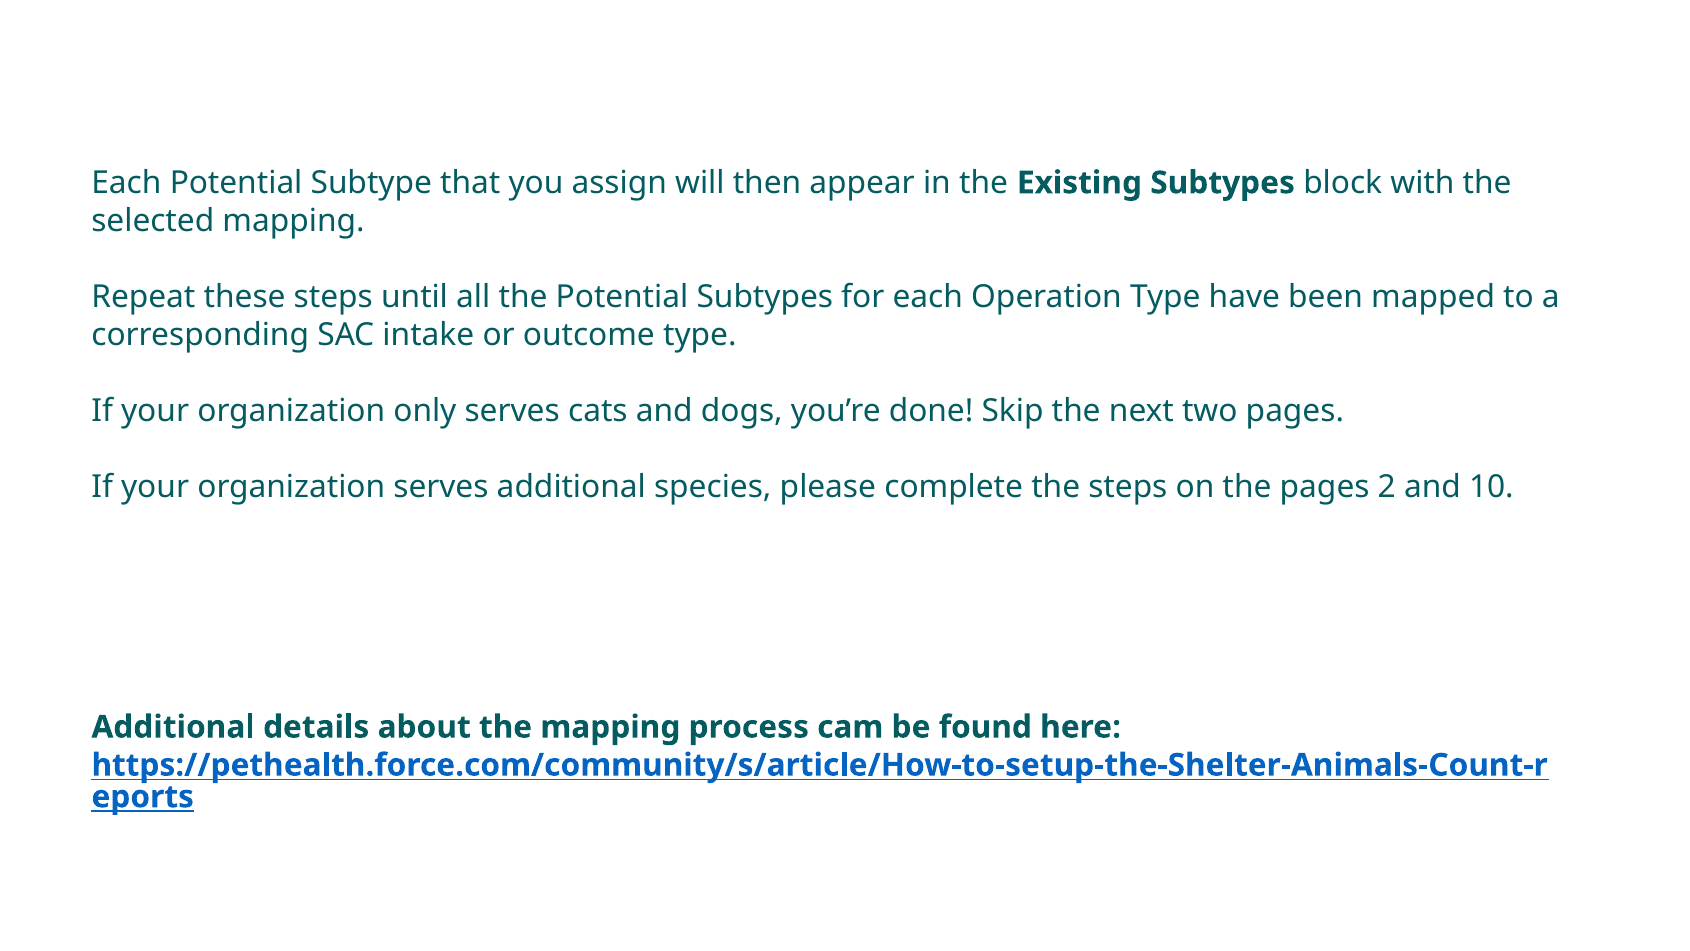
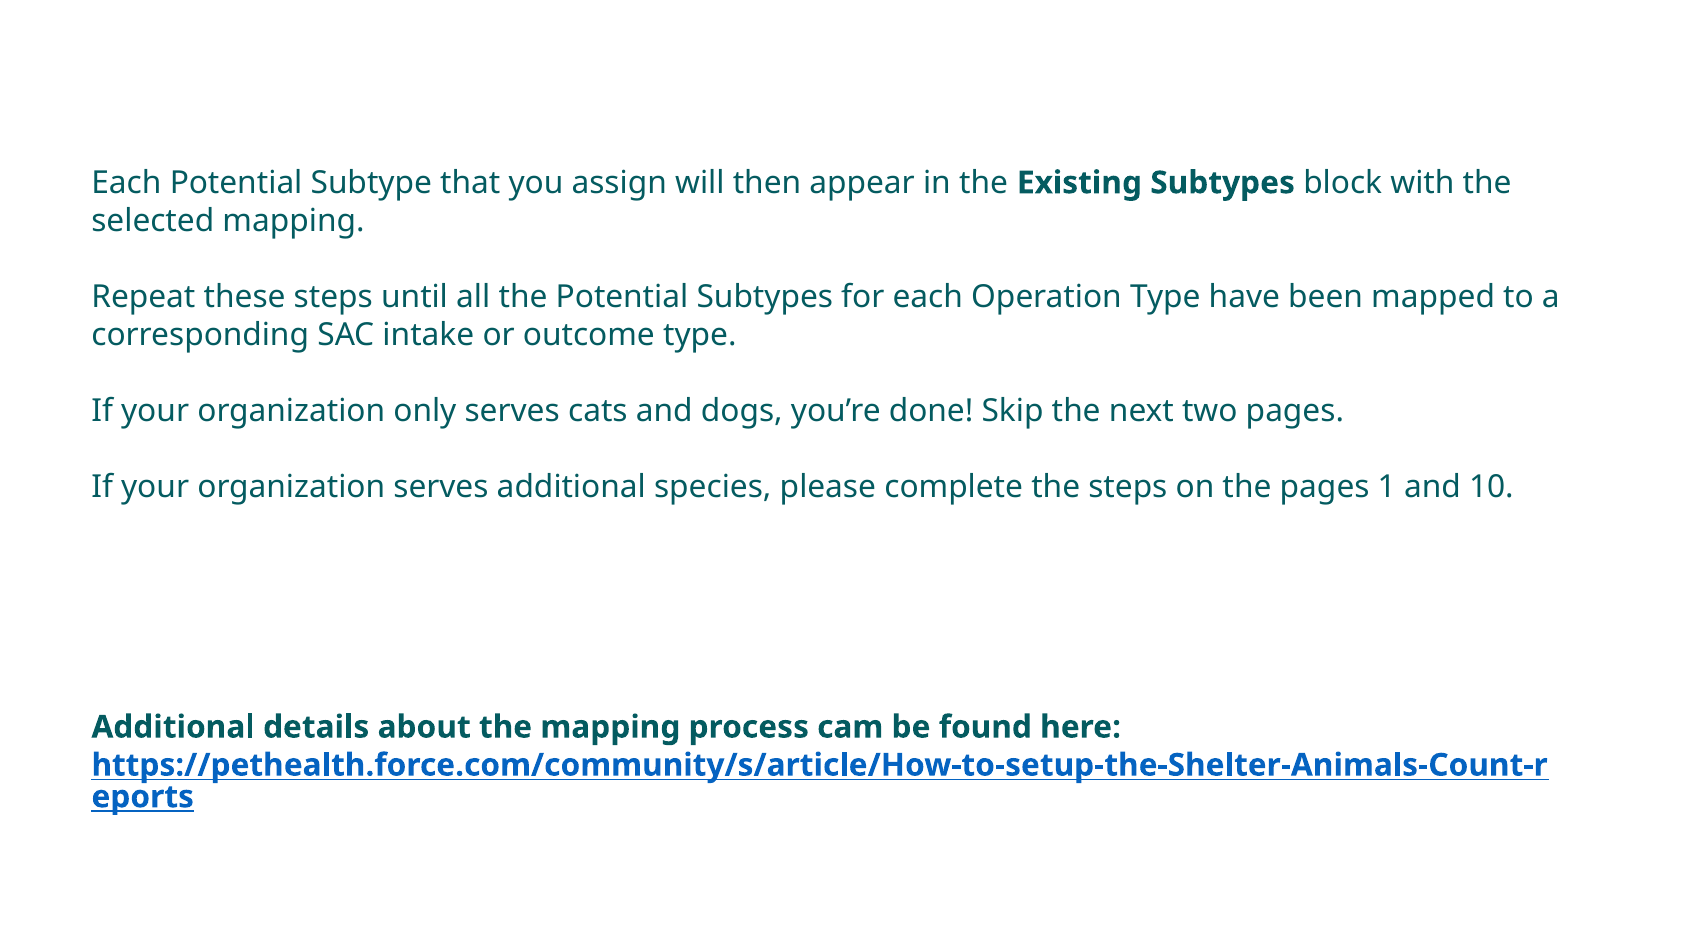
2: 2 -> 1 (1387, 487)
